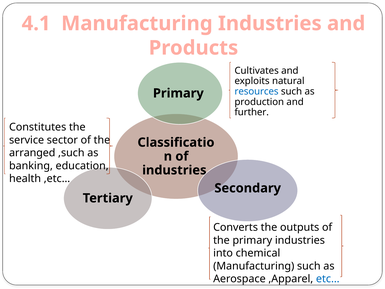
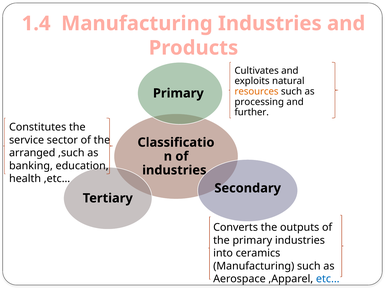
4.1: 4.1 -> 1.4 (36, 23)
resources colour: blue -> orange (257, 91)
production: production -> processing (259, 102)
chemical: chemical -> ceramics (258, 253)
